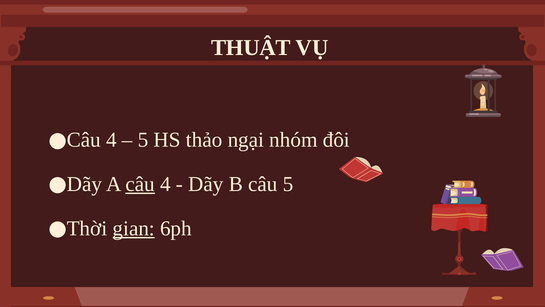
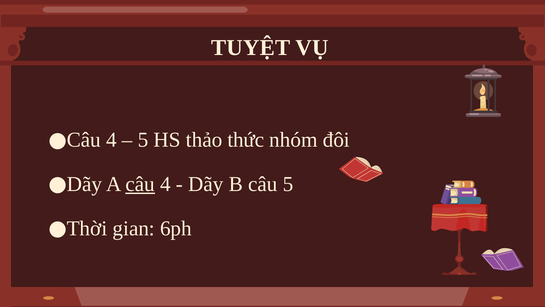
THUẬT: THUẬT -> TUYỆT (251, 48)
ngại: ngại -> thức (246, 140)
gian underline: present -> none (134, 228)
